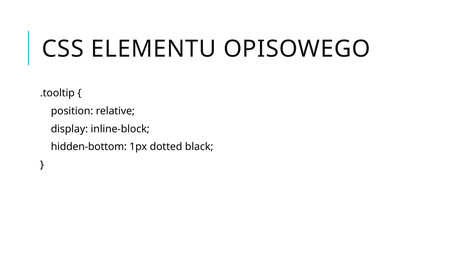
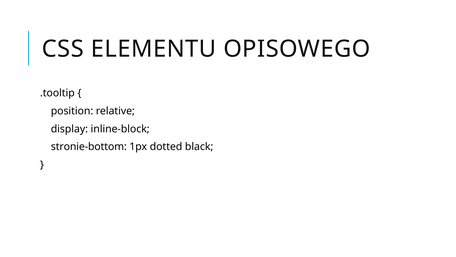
hidden-bottom: hidden-bottom -> stronie-bottom (89, 147)
